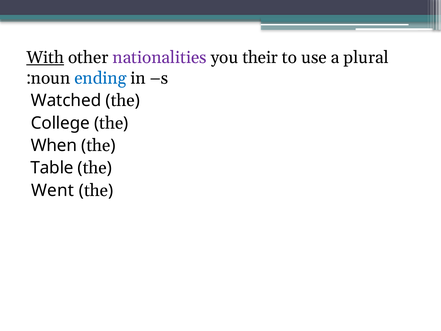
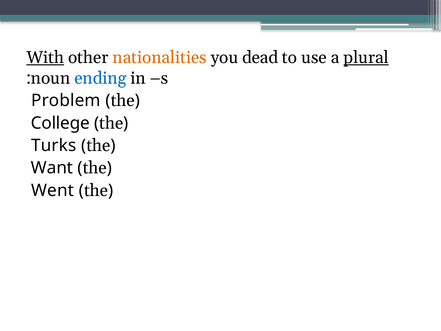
nationalities colour: purple -> orange (160, 57)
their: their -> dead (260, 57)
plural underline: none -> present (366, 57)
Watched: Watched -> Problem (66, 101)
When: When -> Turks (54, 145)
Table: Table -> Want (52, 168)
